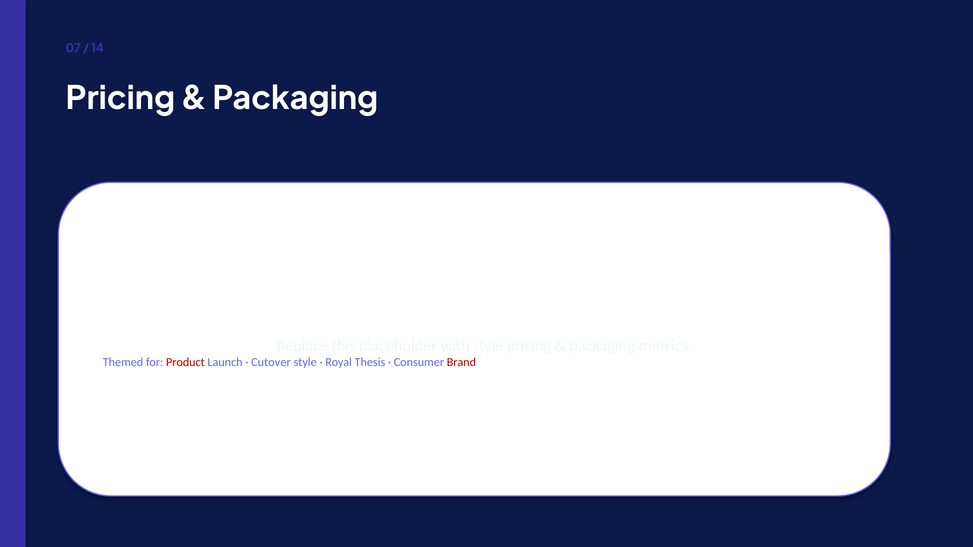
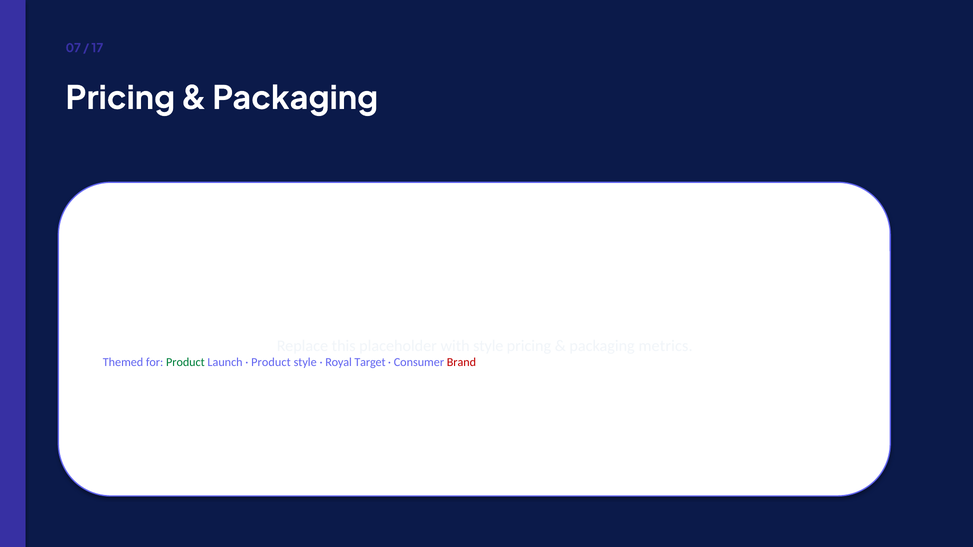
14: 14 -> 17 (97, 48)
Product colour: red -> green (185, 363)
Cutover: Cutover -> Product (271, 363)
Thesis: Thesis -> Target (370, 363)
